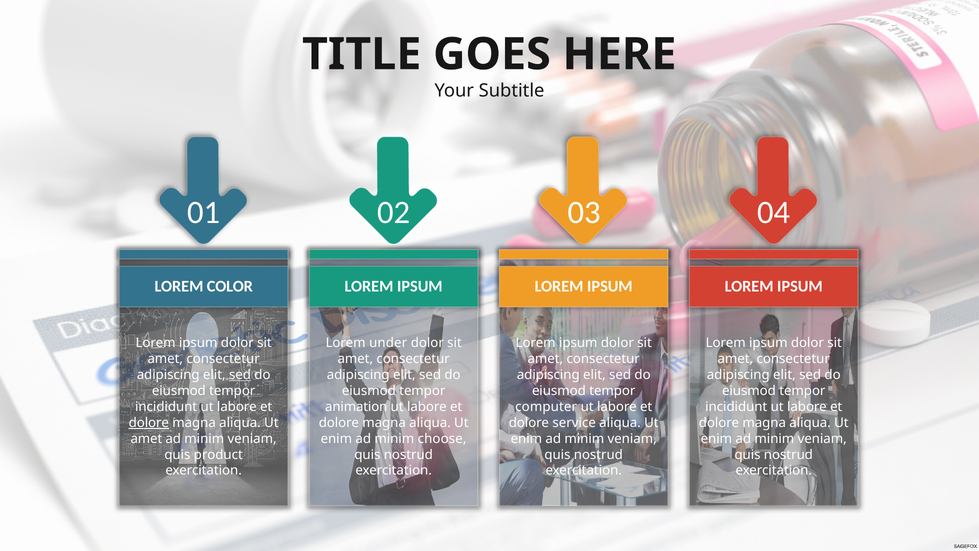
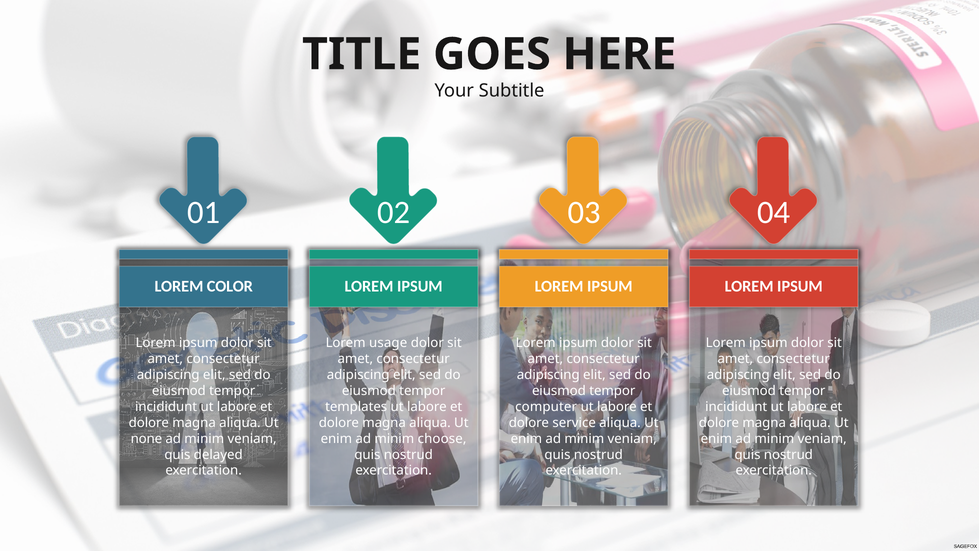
under: under -> usage (388, 343)
animation: animation -> templates (356, 407)
dolore underline: present -> none (149, 423)
amet: amet -> none (146, 438)
product: product -> delayed (218, 454)
